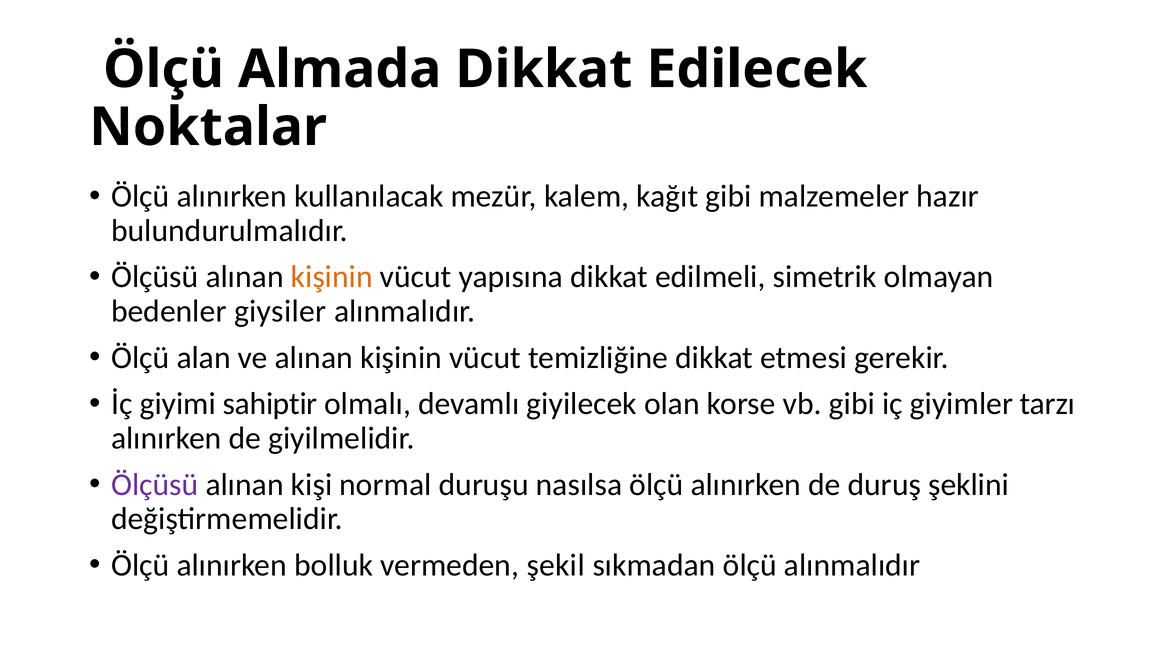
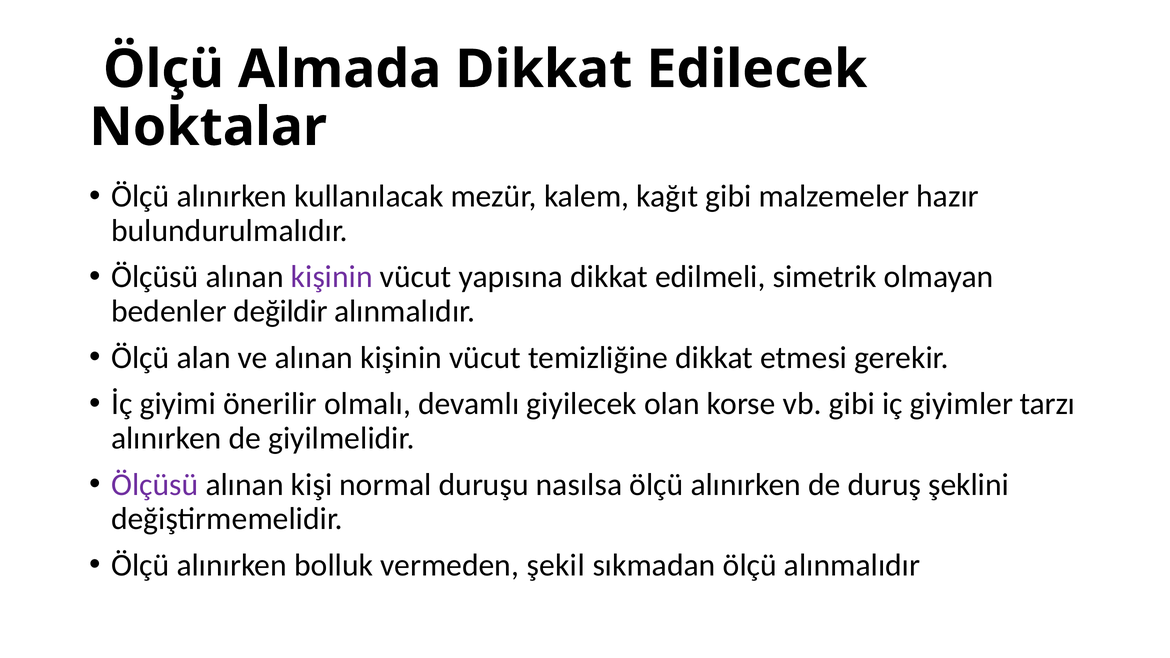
kişinin colour: orange -> purple (332, 277)
giysiler: giysiler -> değildir (281, 311)
sahiptir: sahiptir -> önerilir (270, 404)
